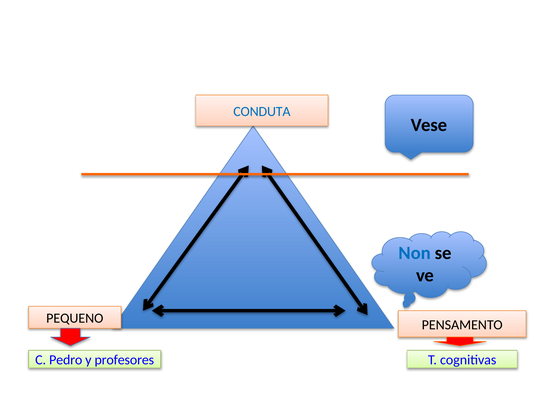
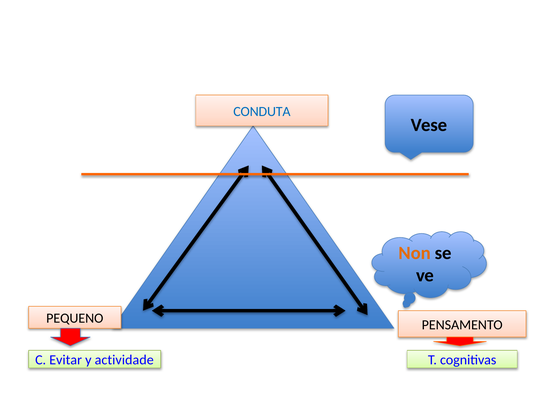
Non colour: blue -> orange (415, 253)
Pedro: Pedro -> Evitar (66, 360)
profesores: profesores -> actividade (124, 360)
